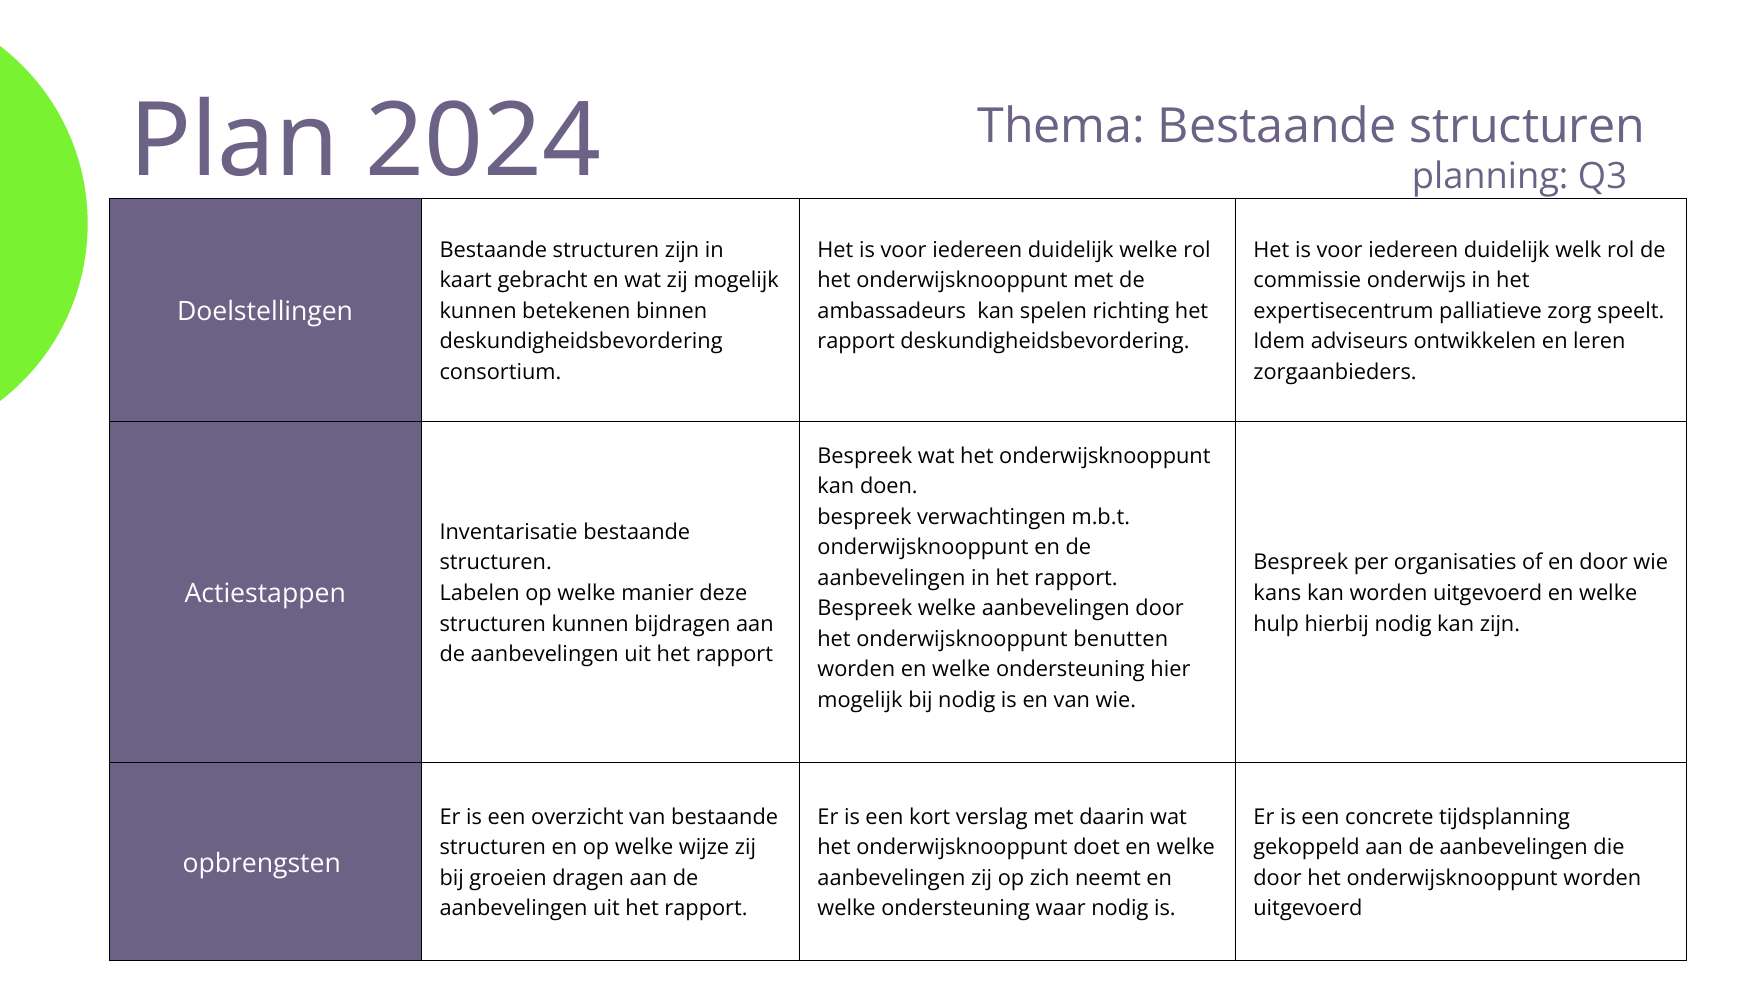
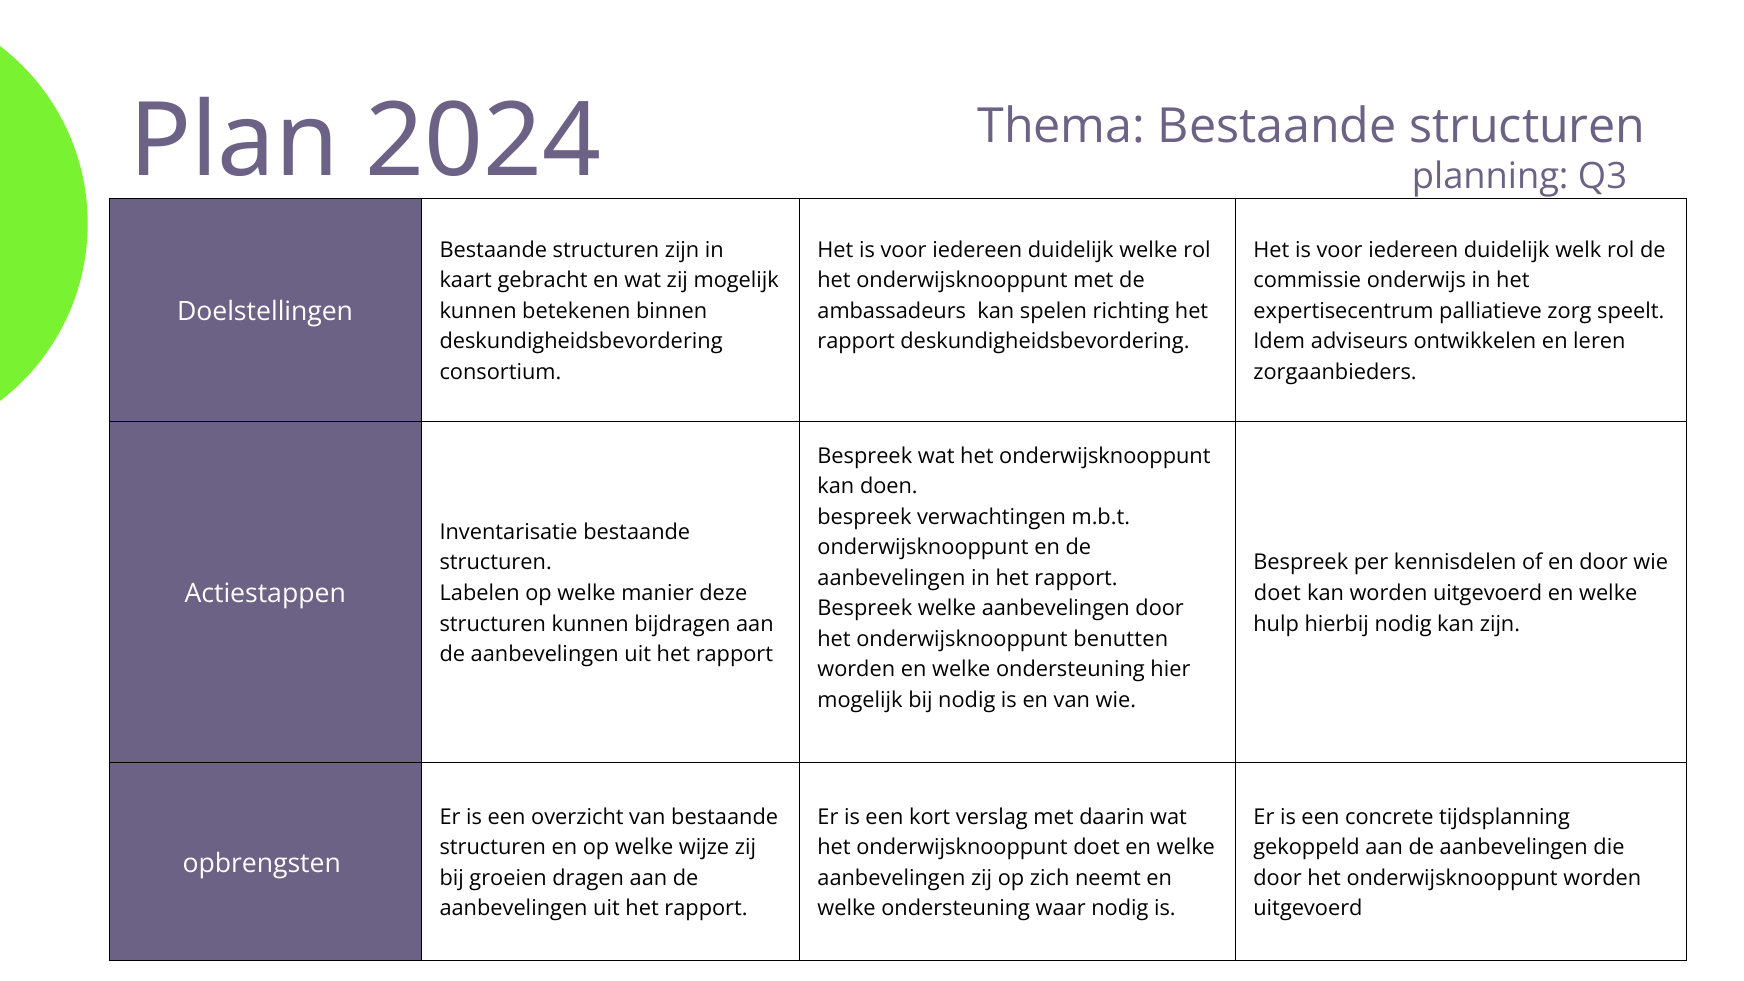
organisaties: organisaties -> kennisdelen (1455, 563)
kans: kans -> doet (1277, 593)
